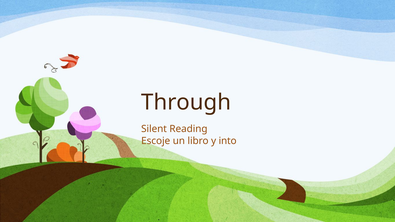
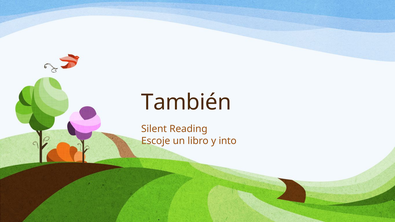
Through: Through -> También (186, 102)
